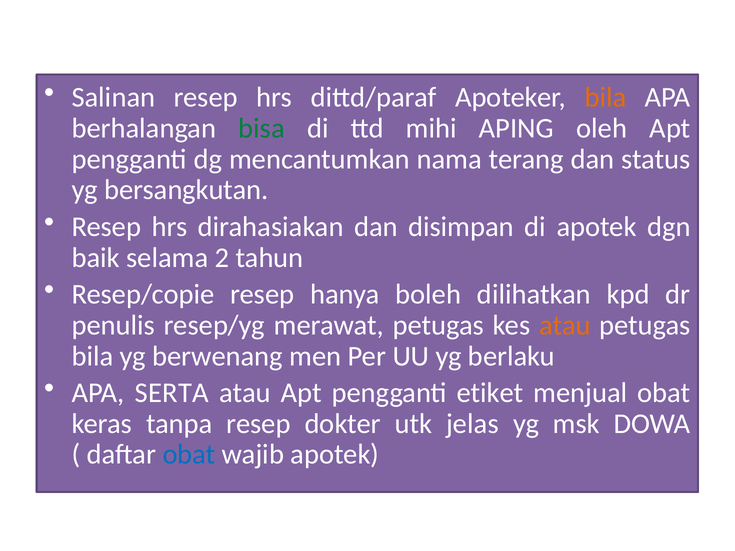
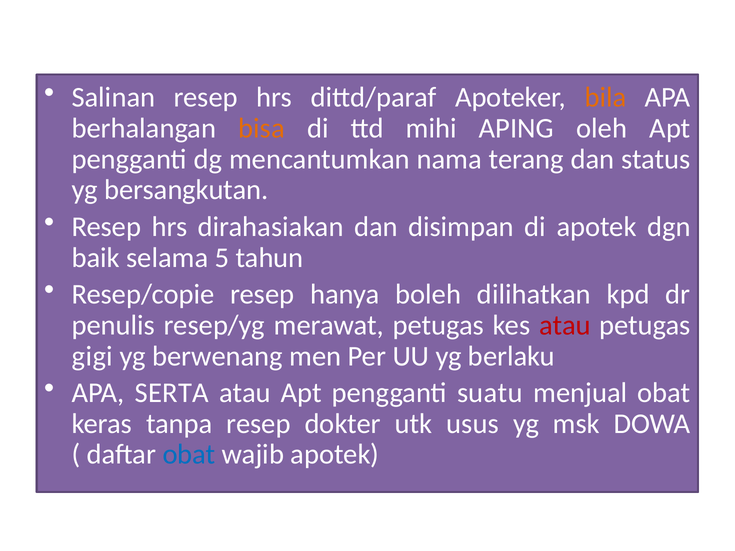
bisa colour: green -> orange (262, 128)
2: 2 -> 5 (222, 258)
atau colour: orange -> red (565, 325)
bila: bila -> gigi (92, 356)
etiket: etiket -> suatu (490, 393)
jelas: jelas -> usus (472, 424)
